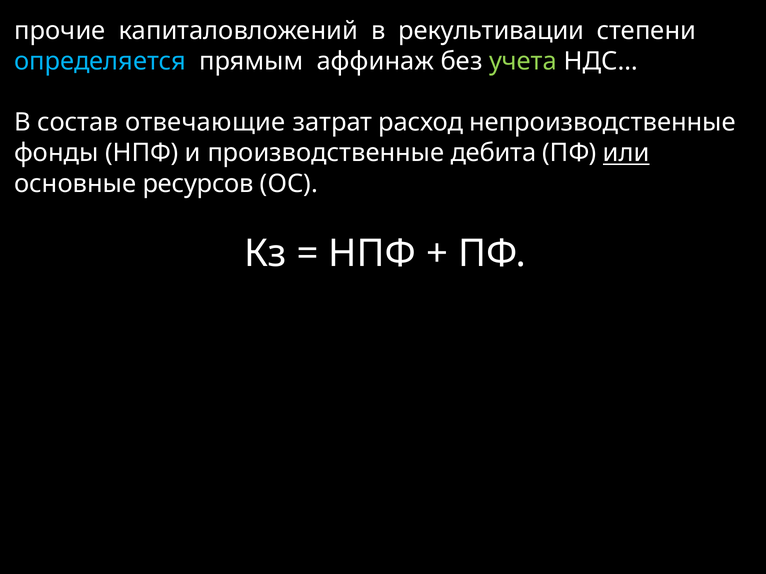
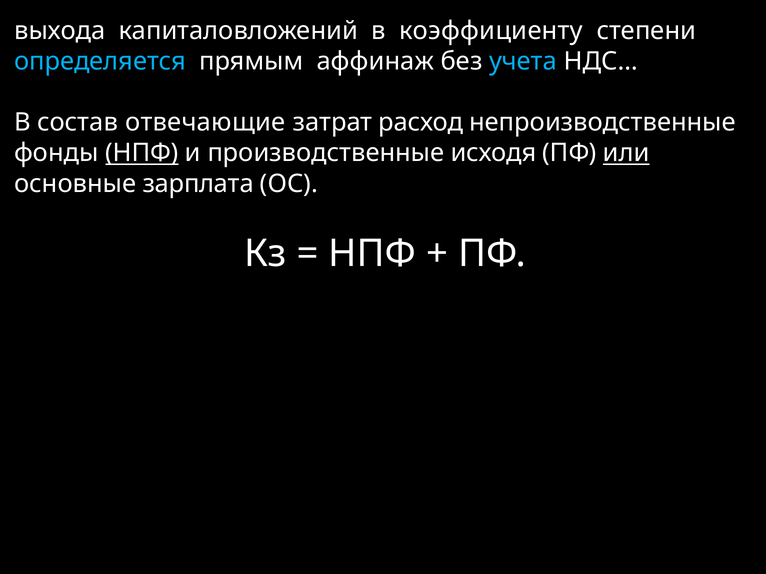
прочие: прочие -> выхода (60, 31)
рекультивации: рекультивации -> коэффициенту (491, 31)
учета colour: light green -> light blue (523, 61)
НПФ underline: none -> present (142, 153)
дебита: дебита -> исходя (493, 153)
ресурсов: ресурсов -> зарплата (198, 184)
